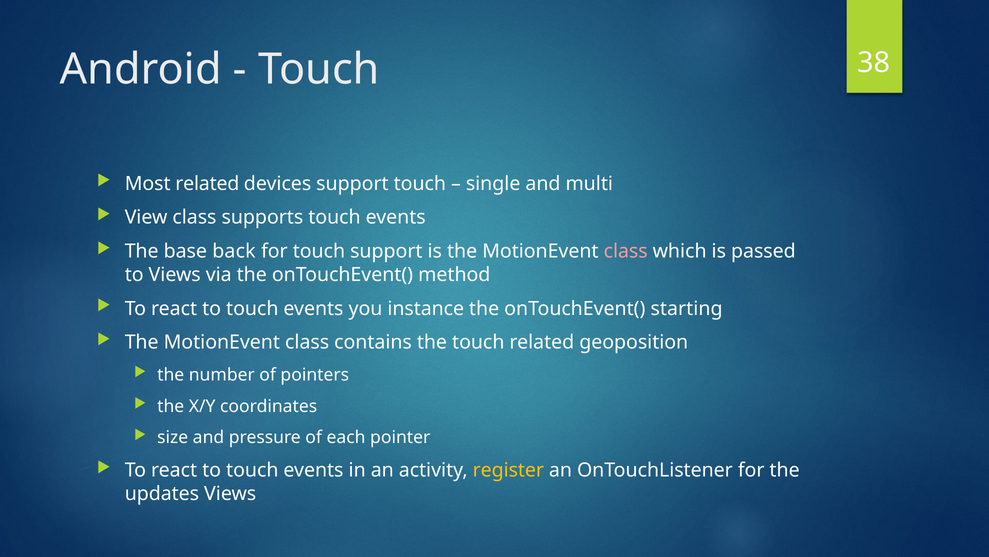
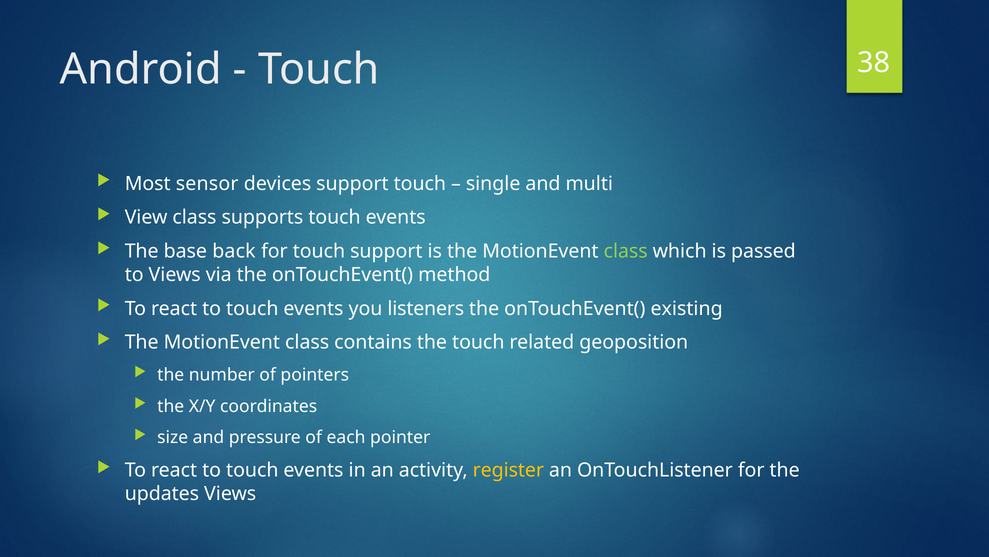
Most related: related -> sensor (207, 183)
class colour: pink -> light green (626, 251)
instance: instance -> listeners (426, 308)
starting: starting -> existing (687, 308)
